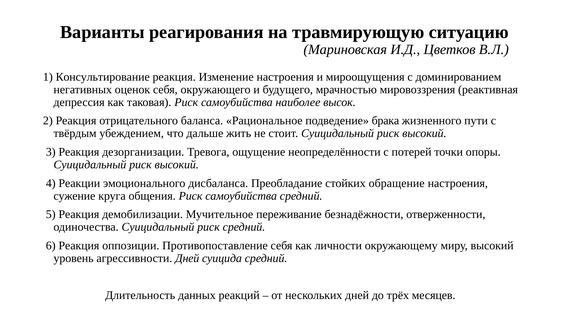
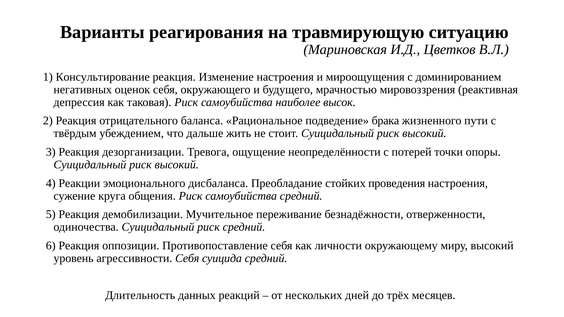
обращение: обращение -> проведения (397, 183)
агрессивности Дней: Дней -> Себя (187, 259)
